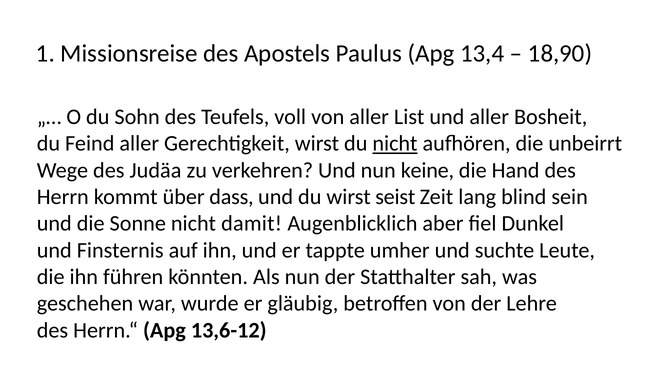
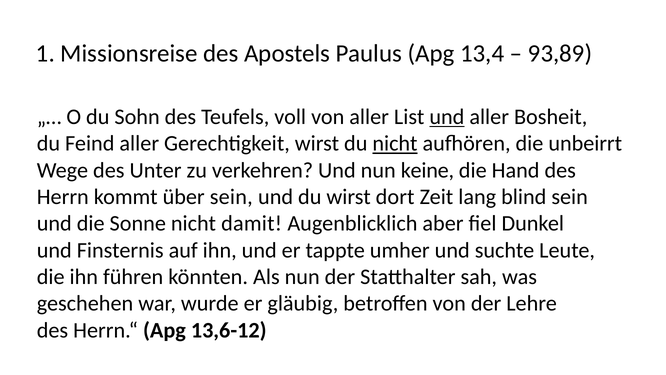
18,90: 18,90 -> 93,89 (560, 53)
und underline: none -> present (447, 117)
Judäa: Judäa -> Unter (156, 170)
über dass: dass -> sein (231, 197)
seist: seist -> dort (395, 197)
